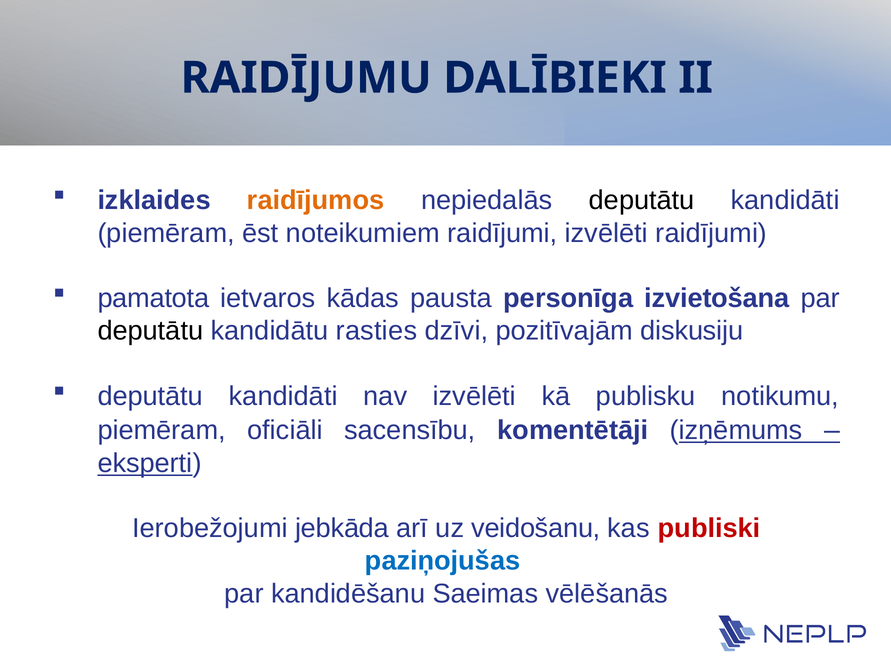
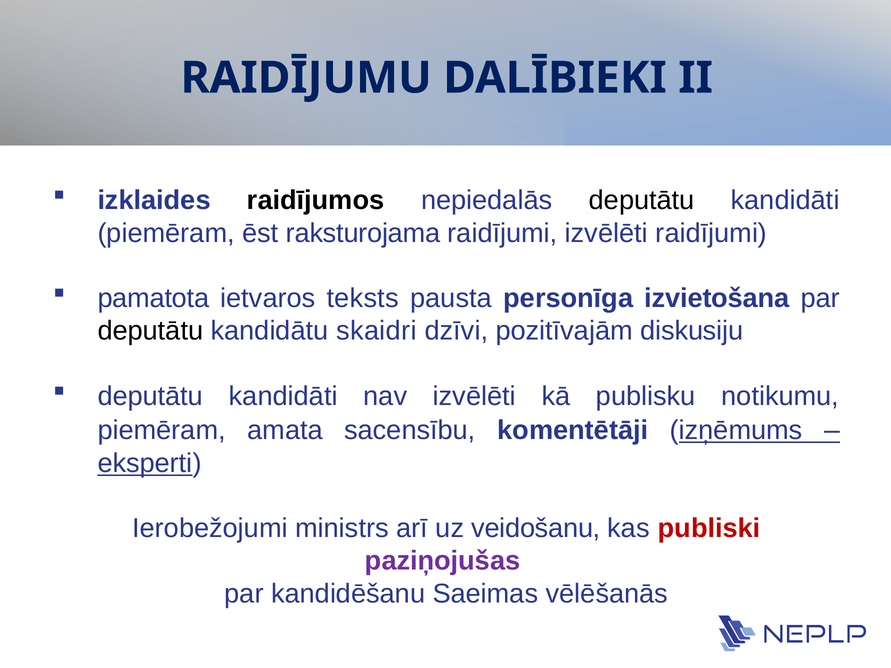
raidījumos colour: orange -> black (316, 201)
noteikumiem: noteikumiem -> raksturojama (363, 233)
kādas: kādas -> teksts (363, 298)
rasties: rasties -> skaidri (376, 331)
oficiāli: oficiāli -> amata (285, 430)
jebkāda: jebkāda -> ministrs (342, 529)
paziņojušas colour: blue -> purple (443, 561)
